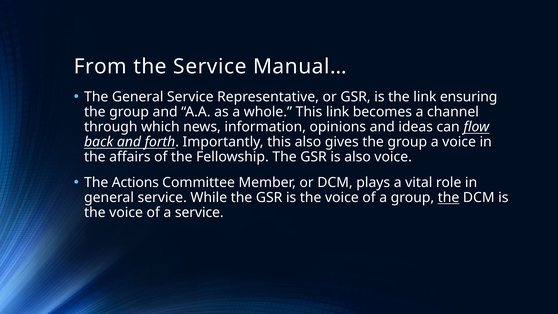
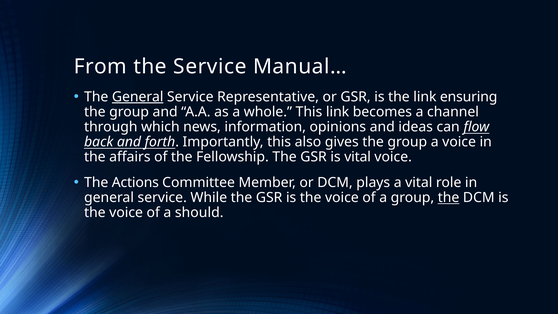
General underline: none -> present (138, 97)
is also: also -> vital (358, 157)
a service: service -> should (199, 213)
